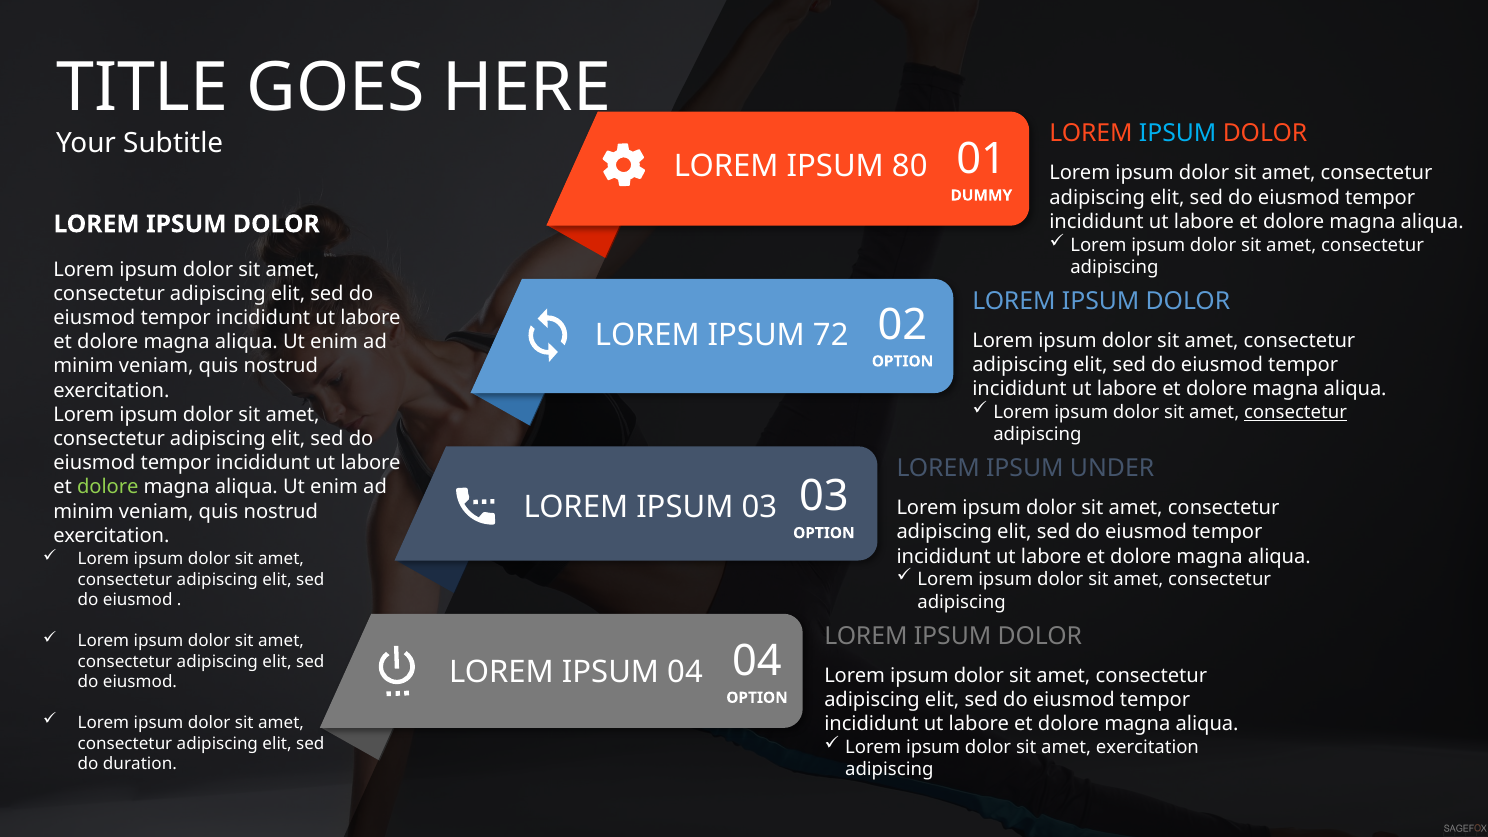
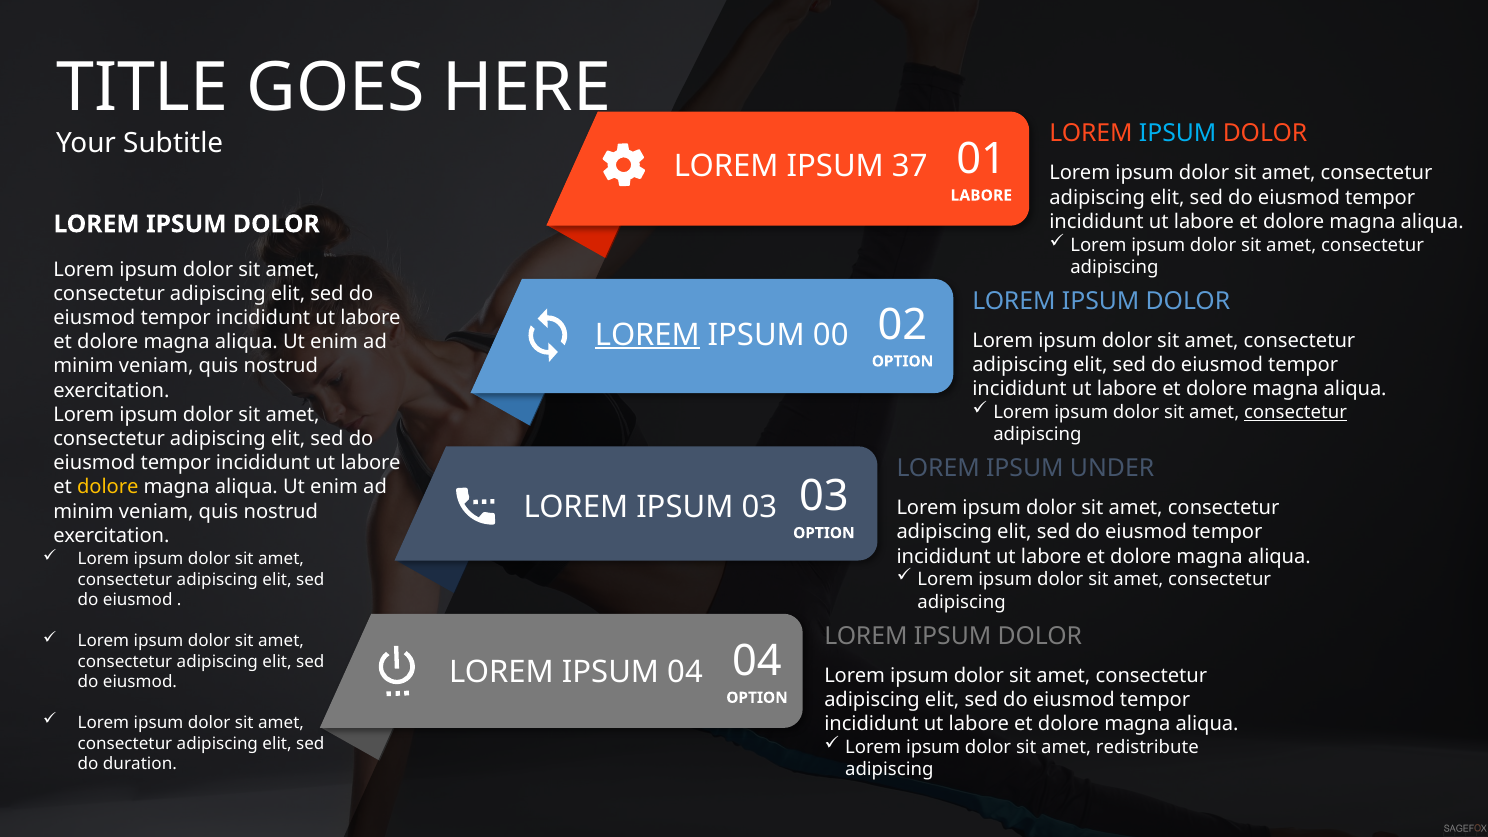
80: 80 -> 37 (910, 166)
DUMMY: DUMMY -> LABORE (981, 195)
LOREM underline: none -> present (647, 335)
72: 72 -> 00 (831, 335)
dolore colour: light green -> yellow (108, 487)
amet exercitation: exercitation -> redistribute (1147, 747)
